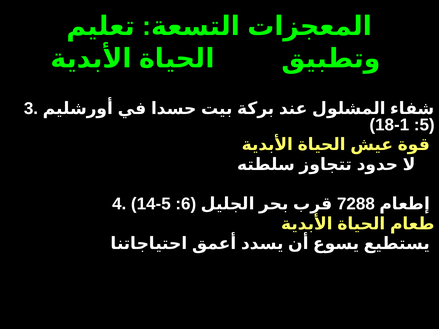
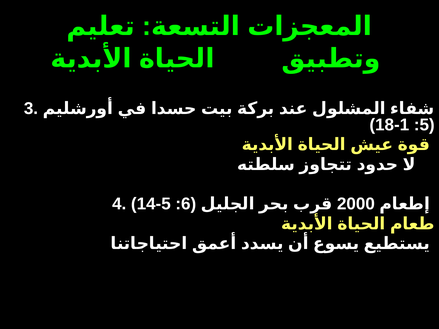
7288: 7288 -> 2000 (356, 204)
